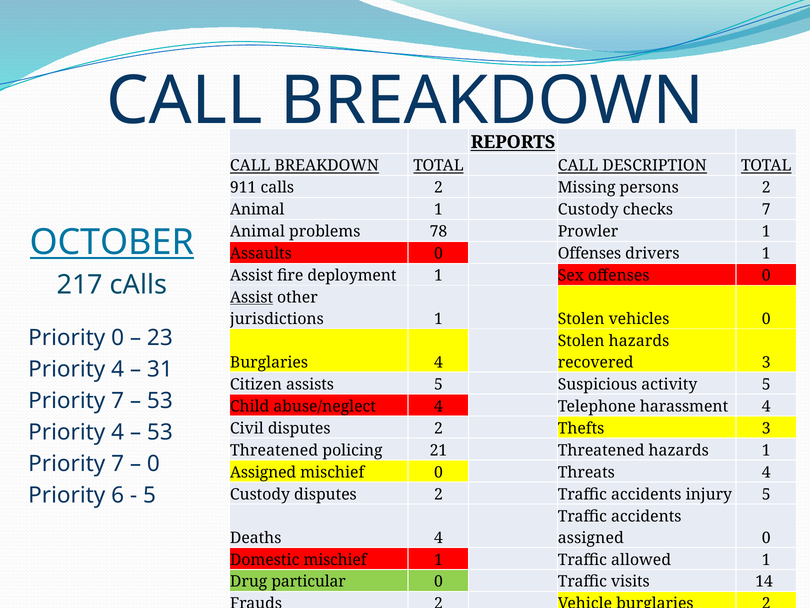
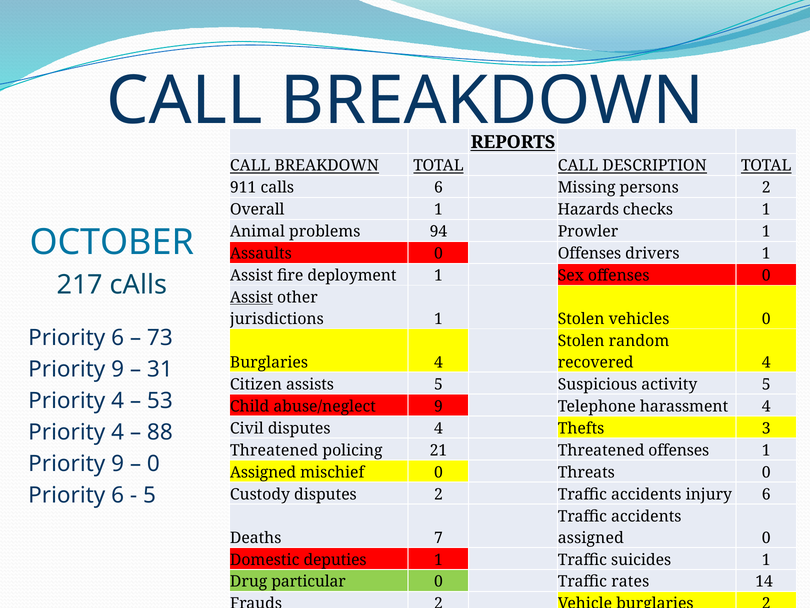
calls 2: 2 -> 6 (438, 187)
Animal: Animal -> Overall (257, 209)
1 Custody: Custody -> Hazards (588, 209)
checks 7: 7 -> 1 (766, 209)
78: 78 -> 94 (438, 231)
OCTOBER underline: present -> none (112, 242)
0: 0 -> 6 (118, 338)
23: 23 -> 73 (160, 338)
Stolen hazards: hazards -> random (639, 341)
recovered 3: 3 -> 4 (766, 362)
4: 4 -> 9 (118, 369)
7: 7 -> 4 (118, 401)
abuse/neglect 4: 4 -> 9 (438, 406)
Civil disputes 2: 2 -> 4 (438, 428)
53: 53 -> 88 (160, 432)
Threatened hazards: hazards -> offenses (679, 450)
7: 7 -> 9 (118, 464)
Threats 4: 4 -> 0 (766, 472)
injury 5: 5 -> 6 (766, 494)
Deaths 4: 4 -> 7 (438, 537)
Domestic mischief: mischief -> deputies (335, 559)
allowed: allowed -> suicides (641, 559)
visits: visits -> rates (630, 581)
